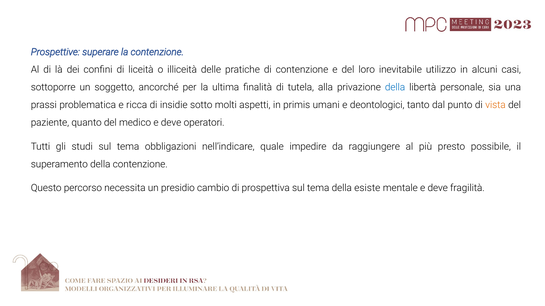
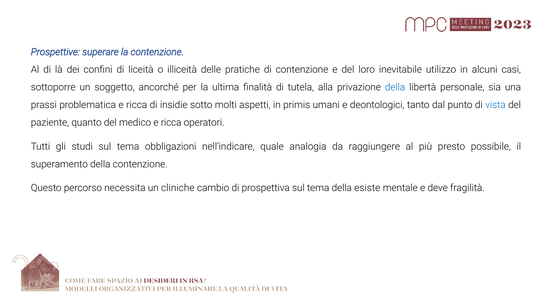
vista colour: orange -> blue (495, 105)
medico e deve: deve -> ricca (171, 123)
impedire: impedire -> analogia (308, 147)
presidio: presidio -> cliniche (178, 188)
